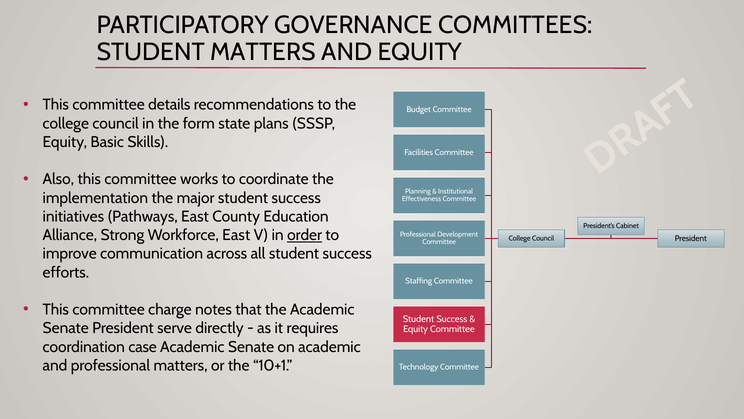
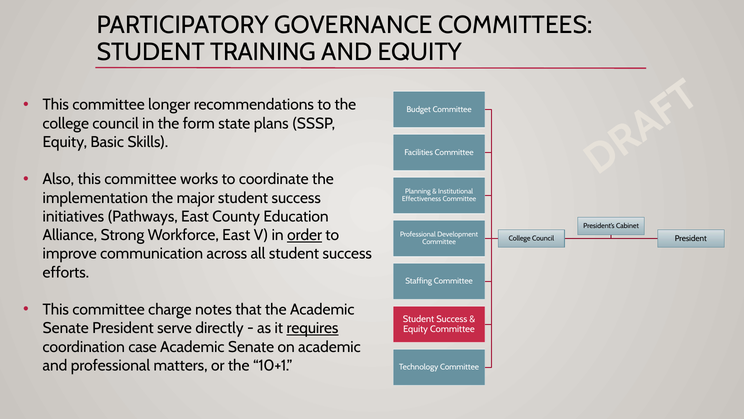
STUDENT MATTERS: MATTERS -> TRAINING (263, 52)
details: details -> longer (169, 105)
requires underline: none -> present (312, 328)
